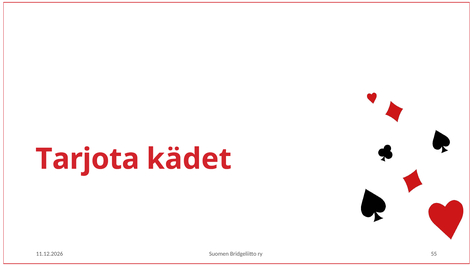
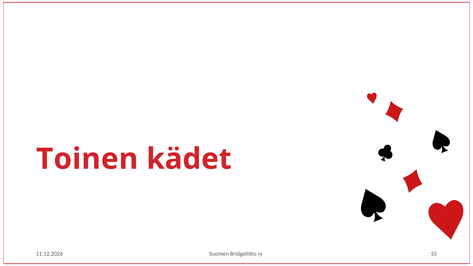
Tarjota: Tarjota -> Toinen (87, 159)
